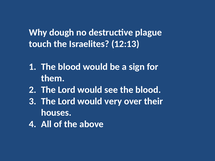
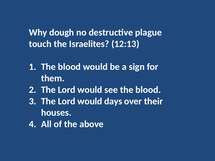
very: very -> days (113, 101)
